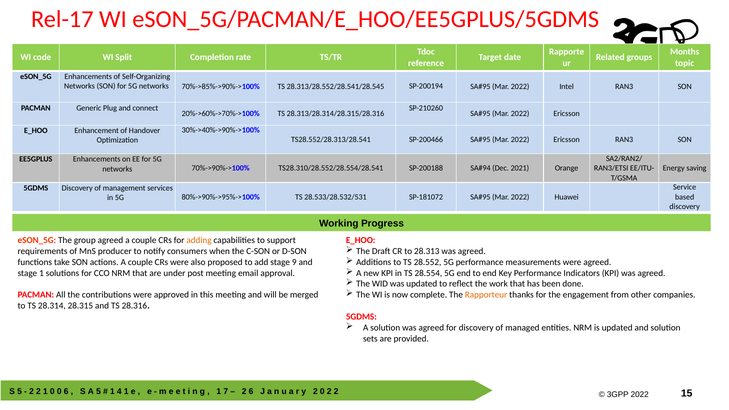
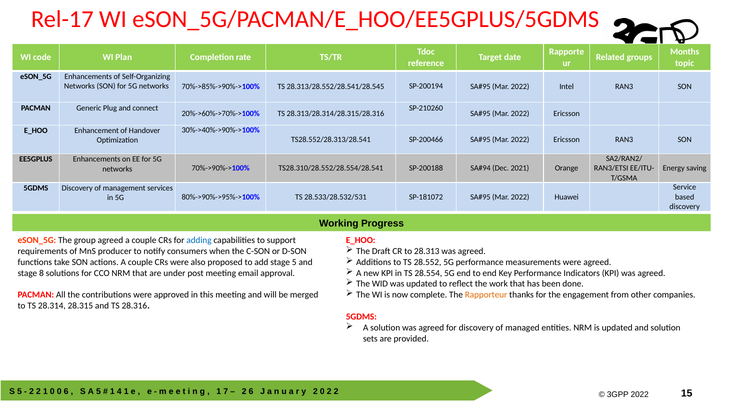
Split: Split -> Plan (124, 57)
adding colour: orange -> blue (199, 240)
stage 9: 9 -> 5 (294, 262)
stage 1: 1 -> 8 (41, 273)
